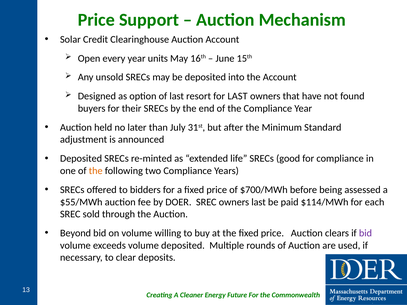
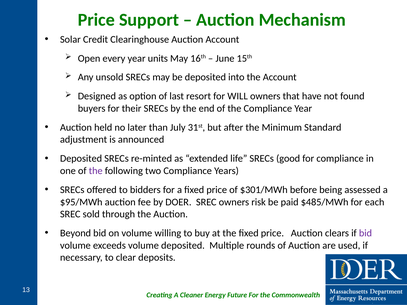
for LAST: LAST -> WILL (238, 96)
the colour: orange -> purple (96, 171)
$700/MWh: $700/MWh -> $301/MWh (264, 190)
$55/MWh: $55/MWh -> $95/MWh (81, 202)
owners last: last -> risk (259, 202)
$114/MWh: $114/MWh -> $485/MWh (325, 202)
